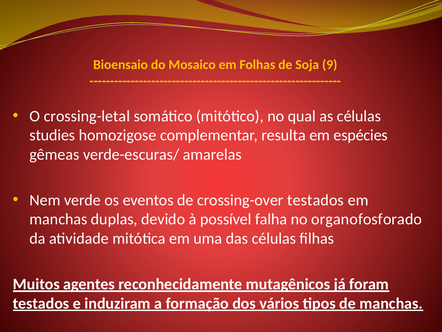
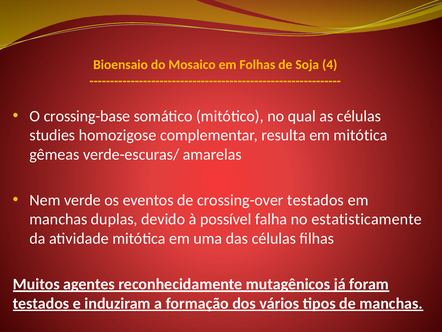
9: 9 -> 4 (330, 65)
crossing-letal: crossing-letal -> crossing-base (87, 116)
em espécies: espécies -> mitótica (361, 135)
organofosforado: organofosforado -> estatisticamente (367, 219)
